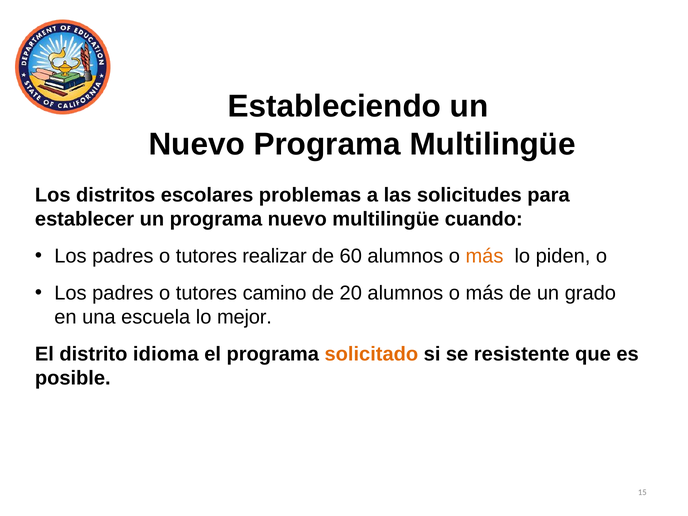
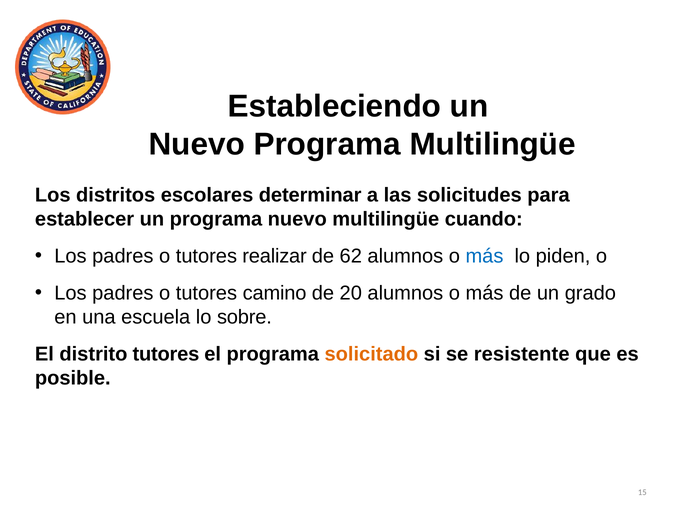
problemas: problemas -> determinar (310, 195)
60: 60 -> 62 (351, 256)
más colour: orange -> blue (484, 256)
mejor: mejor -> sobre (244, 317)
distrito idioma: idioma -> tutores (166, 354)
